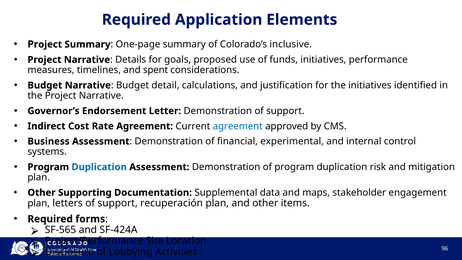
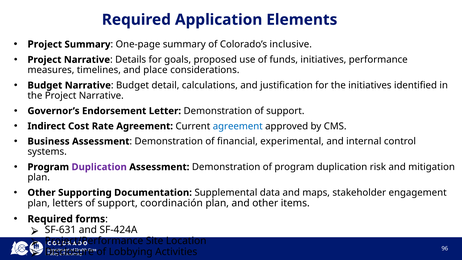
spent: spent -> place (155, 70)
Duplication colour: blue -> purple (99, 167)
recuperación: recuperación -> coordinación (172, 203)
SF-565: SF-565 -> SF-631 (61, 230)
